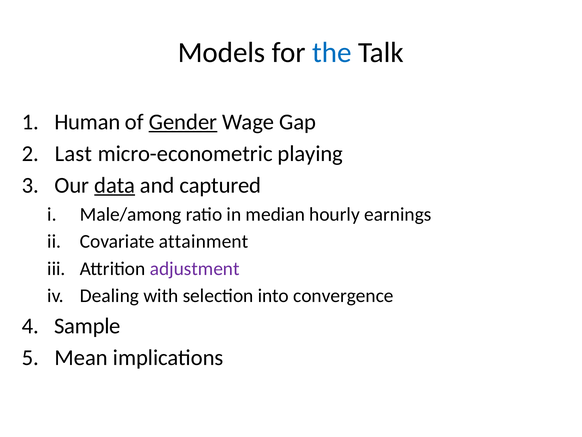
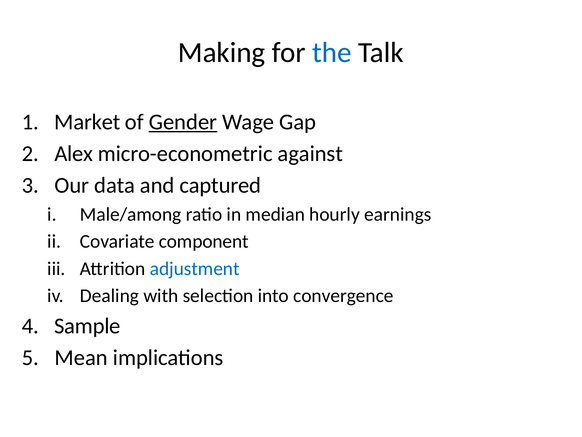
Models: Models -> Making (222, 53)
Human: Human -> Market (87, 122)
Last: Last -> Alex (74, 153)
playing: playing -> against (310, 153)
data underline: present -> none (115, 185)
attainment: attainment -> component (204, 241)
adjustment colour: purple -> blue (195, 268)
